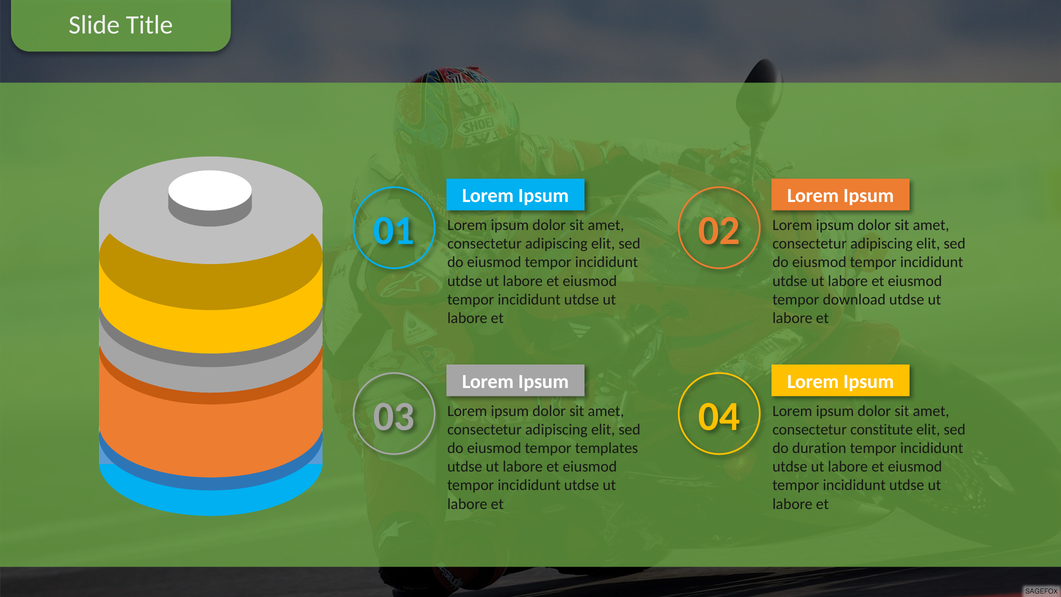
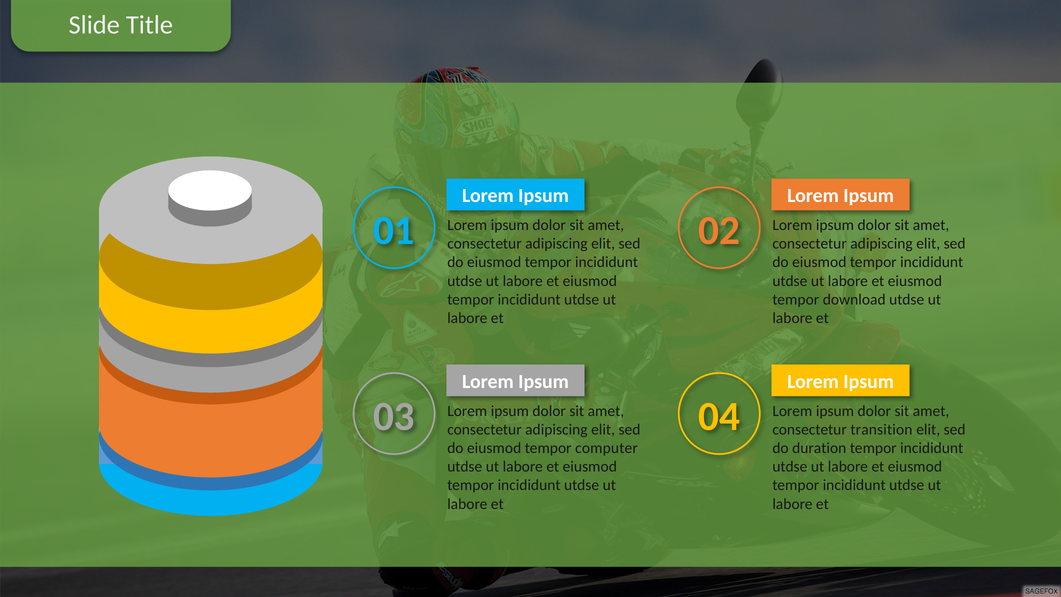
constitute: constitute -> transition (881, 429)
templates: templates -> computer (607, 448)
